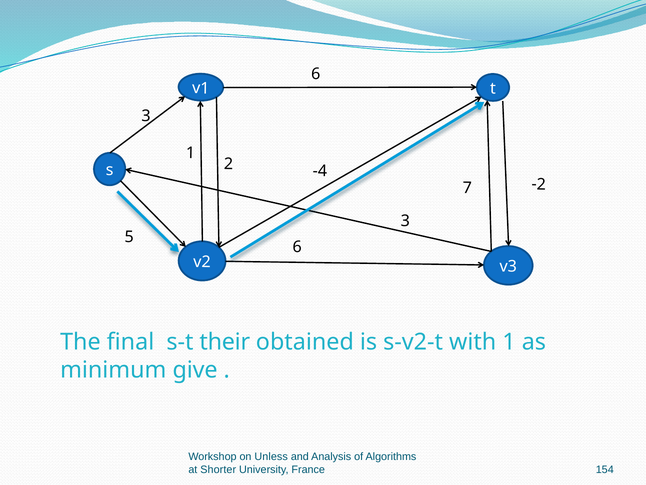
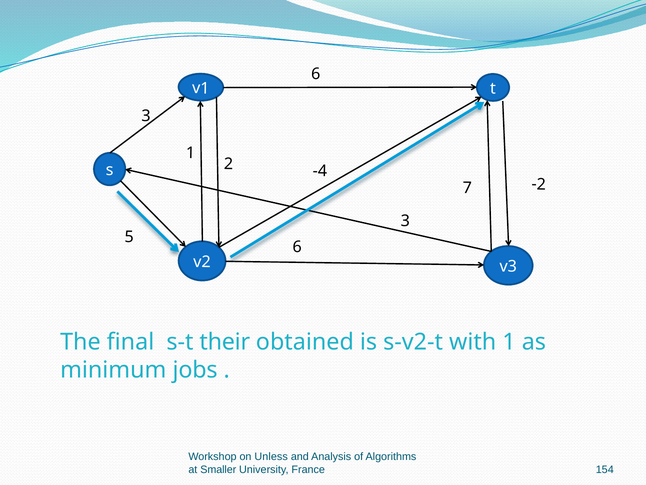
give: give -> jobs (195, 370)
Shorter: Shorter -> Smaller (218, 469)
